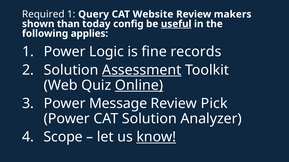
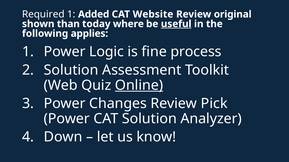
Query: Query -> Added (94, 14)
makers: makers -> original (233, 14)
config: config -> where (128, 24)
records: records -> process (196, 52)
Assessment underline: present -> none (142, 70)
Message: Message -> Changes (118, 104)
Scope: Scope -> Down (63, 137)
know underline: present -> none (156, 137)
